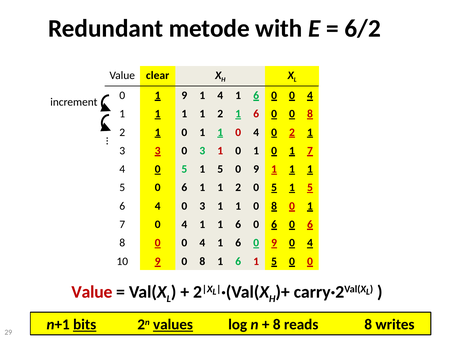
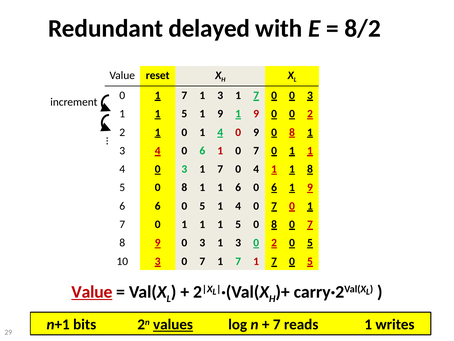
metode: metode -> delayed (209, 28)
6/2: 6/2 -> 8/2 (363, 28)
clear: clear -> reset (158, 75)
9: 9 -> 7 (184, 95)
4: 4 -> 3 (220, 95)
6: 6 -> 7 (256, 95)
4: 4 -> 3 (310, 95)
1: 1 -> 5 (184, 114)
2: 2 -> 9 (220, 114)
6: 6 -> 9 (256, 114)
0 0 8: 8 -> 2 (310, 114)
0 1 1: 1 -> 4 (220, 132)
4: 4 -> 9 (256, 132)
2: 2 -> 8 (292, 132)
3 3: 3 -> 4 (158, 150)
3: 3 -> 6 (202, 150)
1: 1 -> 7 (256, 150)
7: 7 -> 1 (310, 150)
4 0 5: 5 -> 3 (184, 169)
5: 5 -> 7 (220, 169)
9: 9 -> 4 (256, 169)
1: 1 -> 8 (310, 169)
6: 6 -> 8 (184, 187)
2: 2 -> 6 (238, 187)
5: 5 -> 6 (274, 187)
5: 5 -> 9 (310, 187)
6 4: 4 -> 6 (158, 206)
3: 3 -> 5 (202, 206)
1: 1 -> 4 (238, 206)
8: 8 -> 7 (274, 206)
4: 4 -> 1 (184, 224)
6: 6 -> 5 (238, 224)
6: 6 -> 8 (274, 224)
6: 6 -> 7 (310, 224)
0: 0 -> 9 (158, 243)
4: 4 -> 3 (202, 243)
6: 6 -> 3 (238, 243)
9: 9 -> 2 (274, 243)
4: 4 -> 5 (310, 243)
10 9: 9 -> 3 (158, 261)
8: 8 -> 7 (202, 261)
6: 6 -> 7 (238, 261)
5: 5 -> 7 (274, 261)
0: 0 -> 5 (310, 261)
Value underline: none -> present (92, 292)
bits underline: present -> none (85, 324)
8: 8 -> 7 (277, 324)
reads 8: 8 -> 1 (368, 324)
